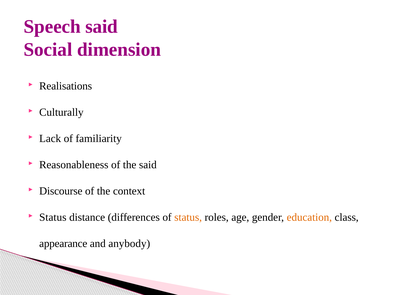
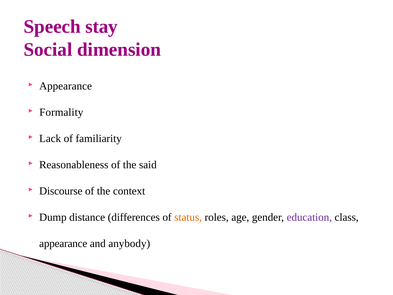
Speech said: said -> stay (102, 27)
Realisations: Realisations -> Appearance (66, 86)
Culturally: Culturally -> Formality (61, 112)
Status: Status -> Dump (53, 217)
education colour: orange -> purple (309, 217)
